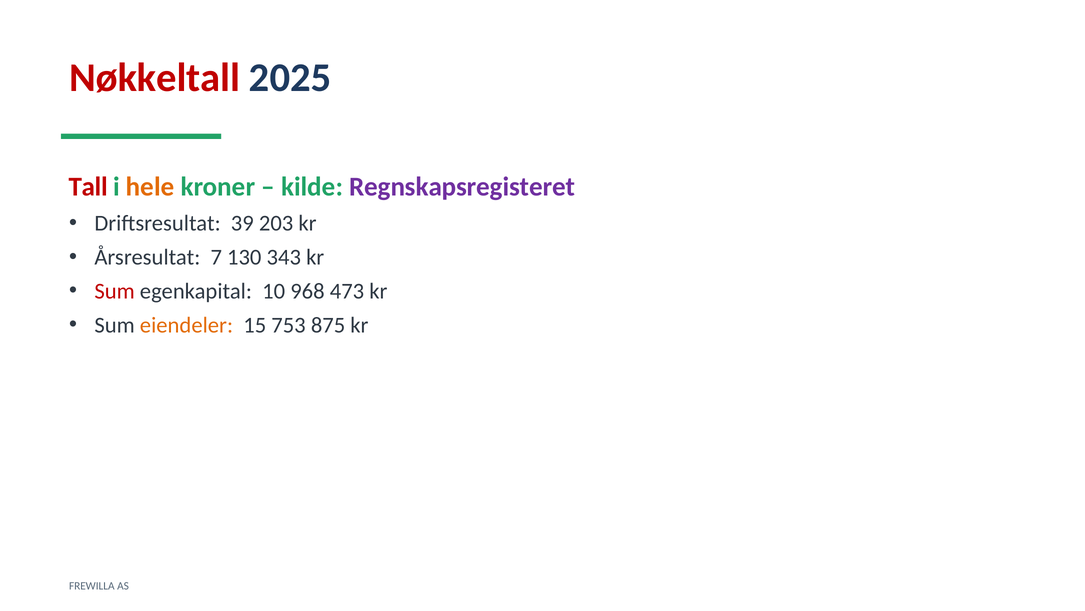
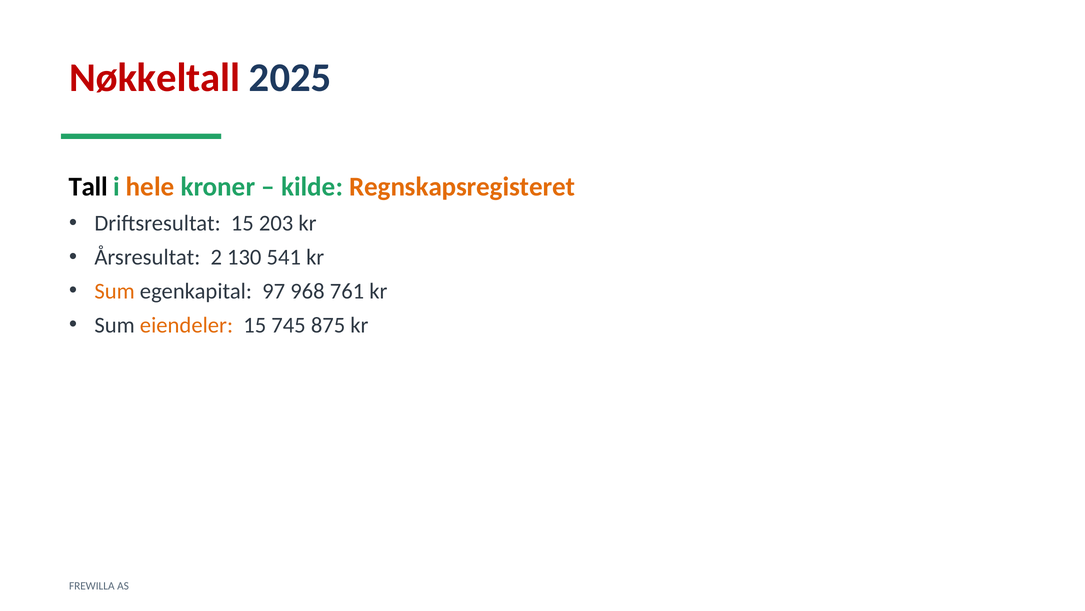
Tall colour: red -> black (88, 187)
Regnskapsregisteret colour: purple -> orange (462, 187)
Driftsresultat 39: 39 -> 15 (242, 223)
7: 7 -> 2 (216, 257)
343: 343 -> 541 (284, 257)
Sum colour: red -> orange (115, 291)
10: 10 -> 97 (274, 291)
473: 473 -> 761 (347, 291)
753: 753 -> 745 (289, 325)
